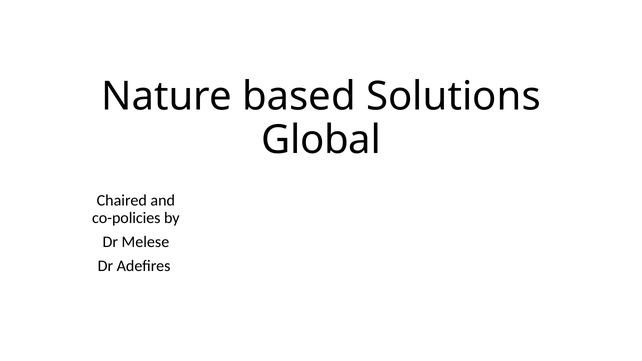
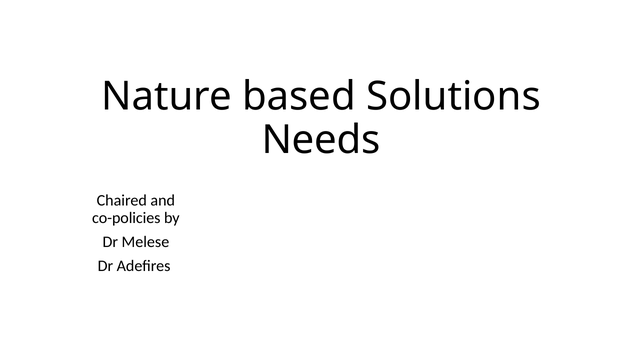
Global: Global -> Needs (321, 140)
